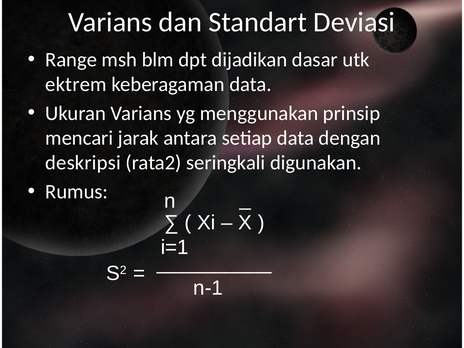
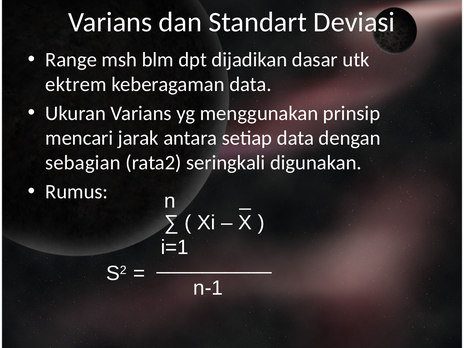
deskripsi: deskripsi -> sebagian (83, 163)
